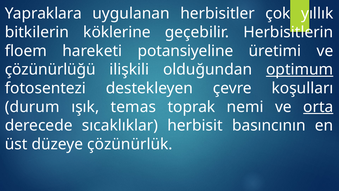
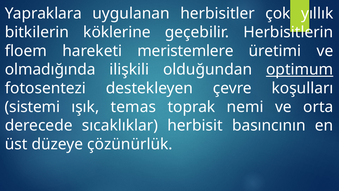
potansiyeline: potansiyeline -> meristemlere (185, 51)
çözünürlüğü: çözünürlüğü -> olmadığında (50, 69)
durum: durum -> sistemi (32, 107)
orta underline: present -> none (318, 107)
